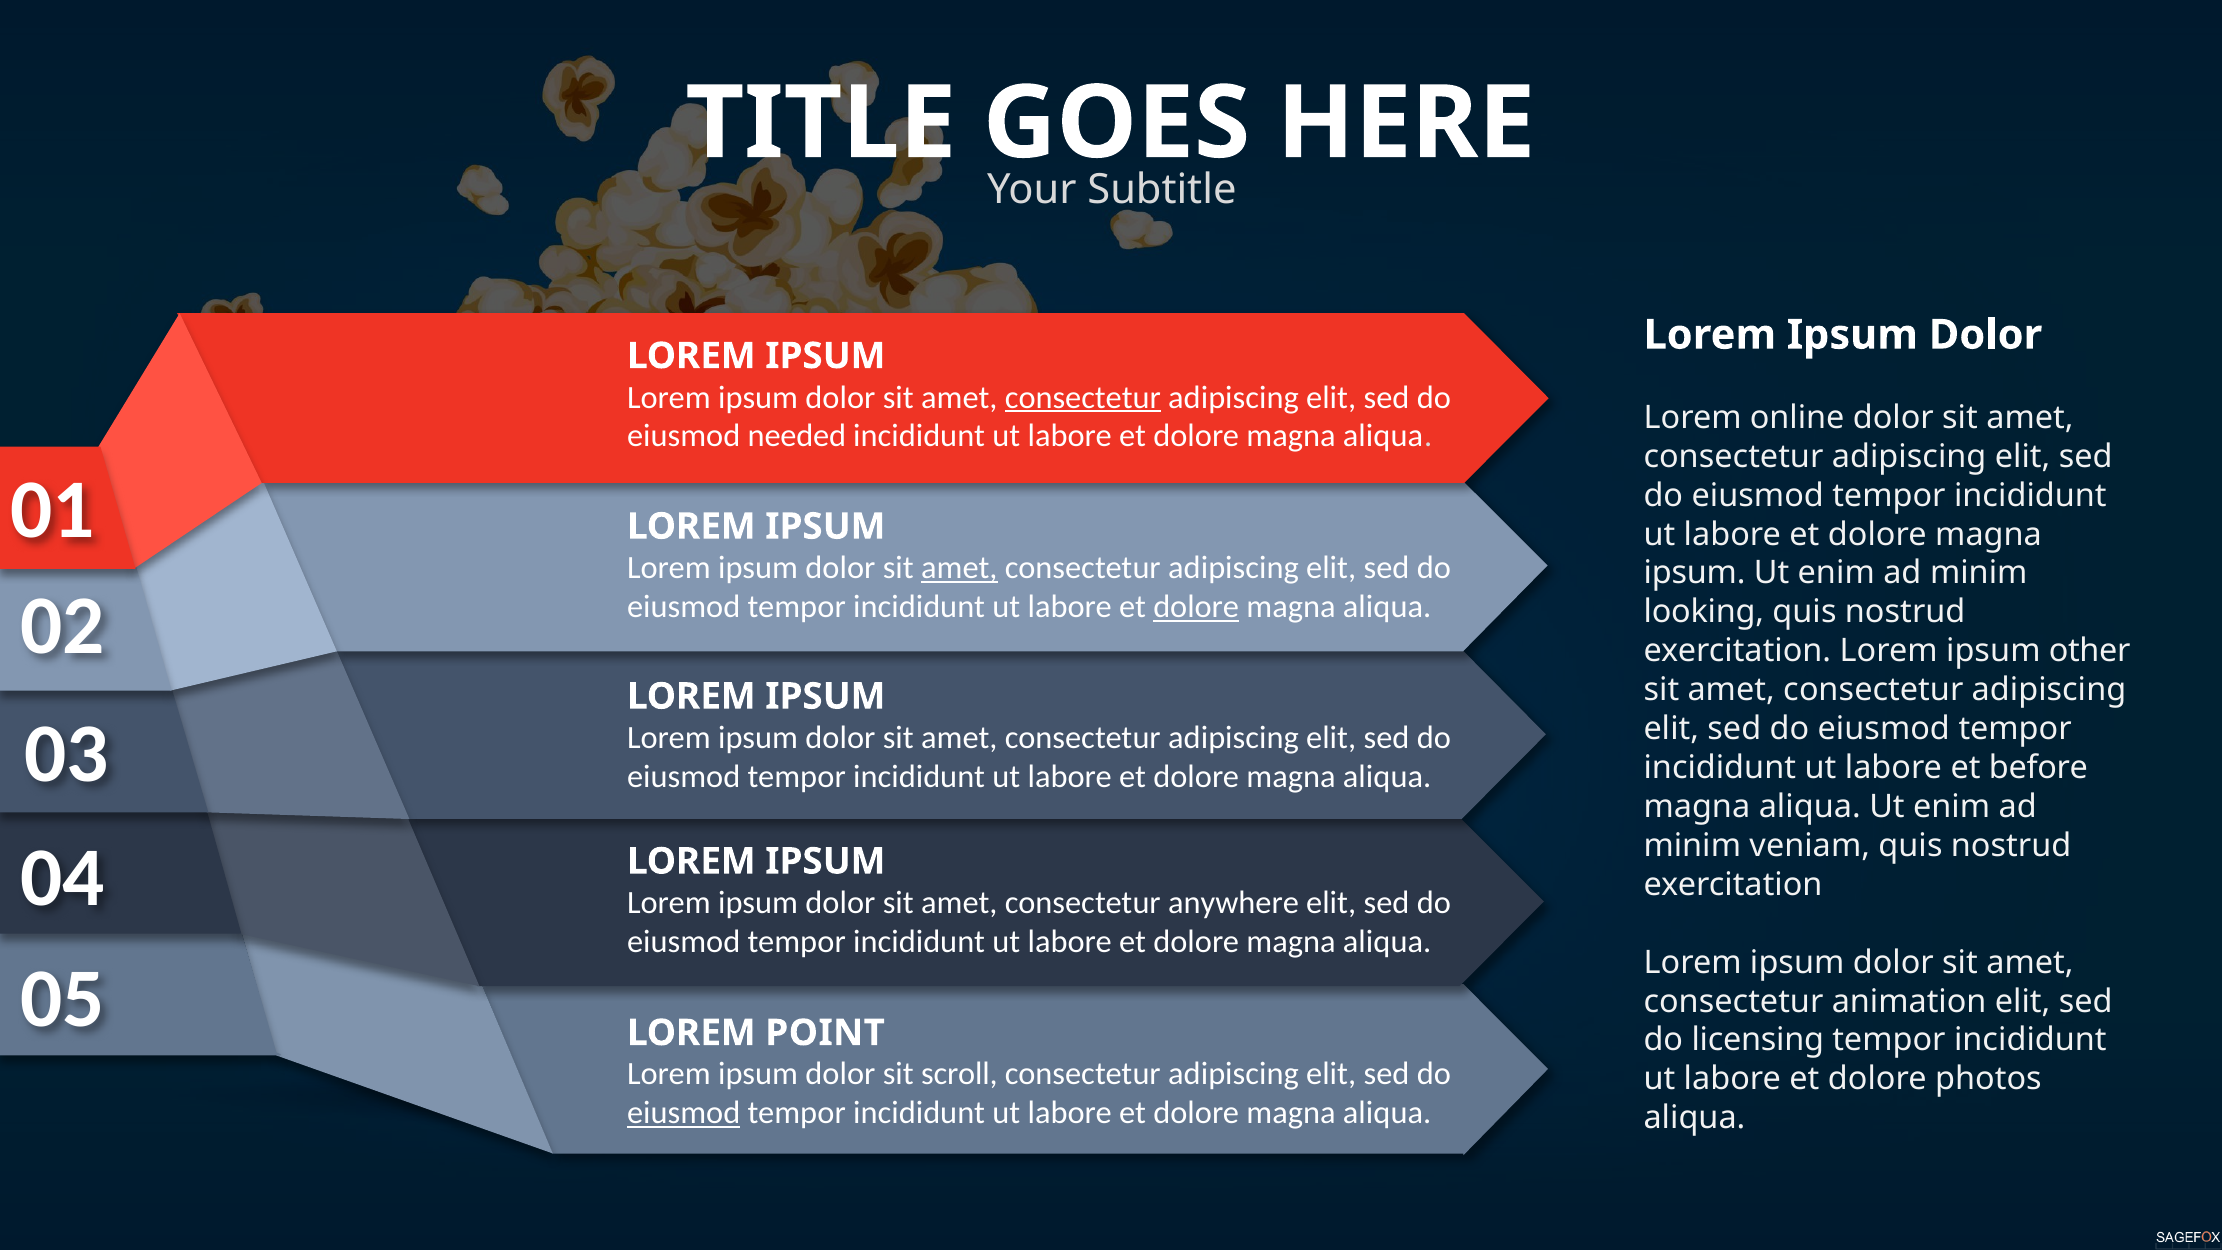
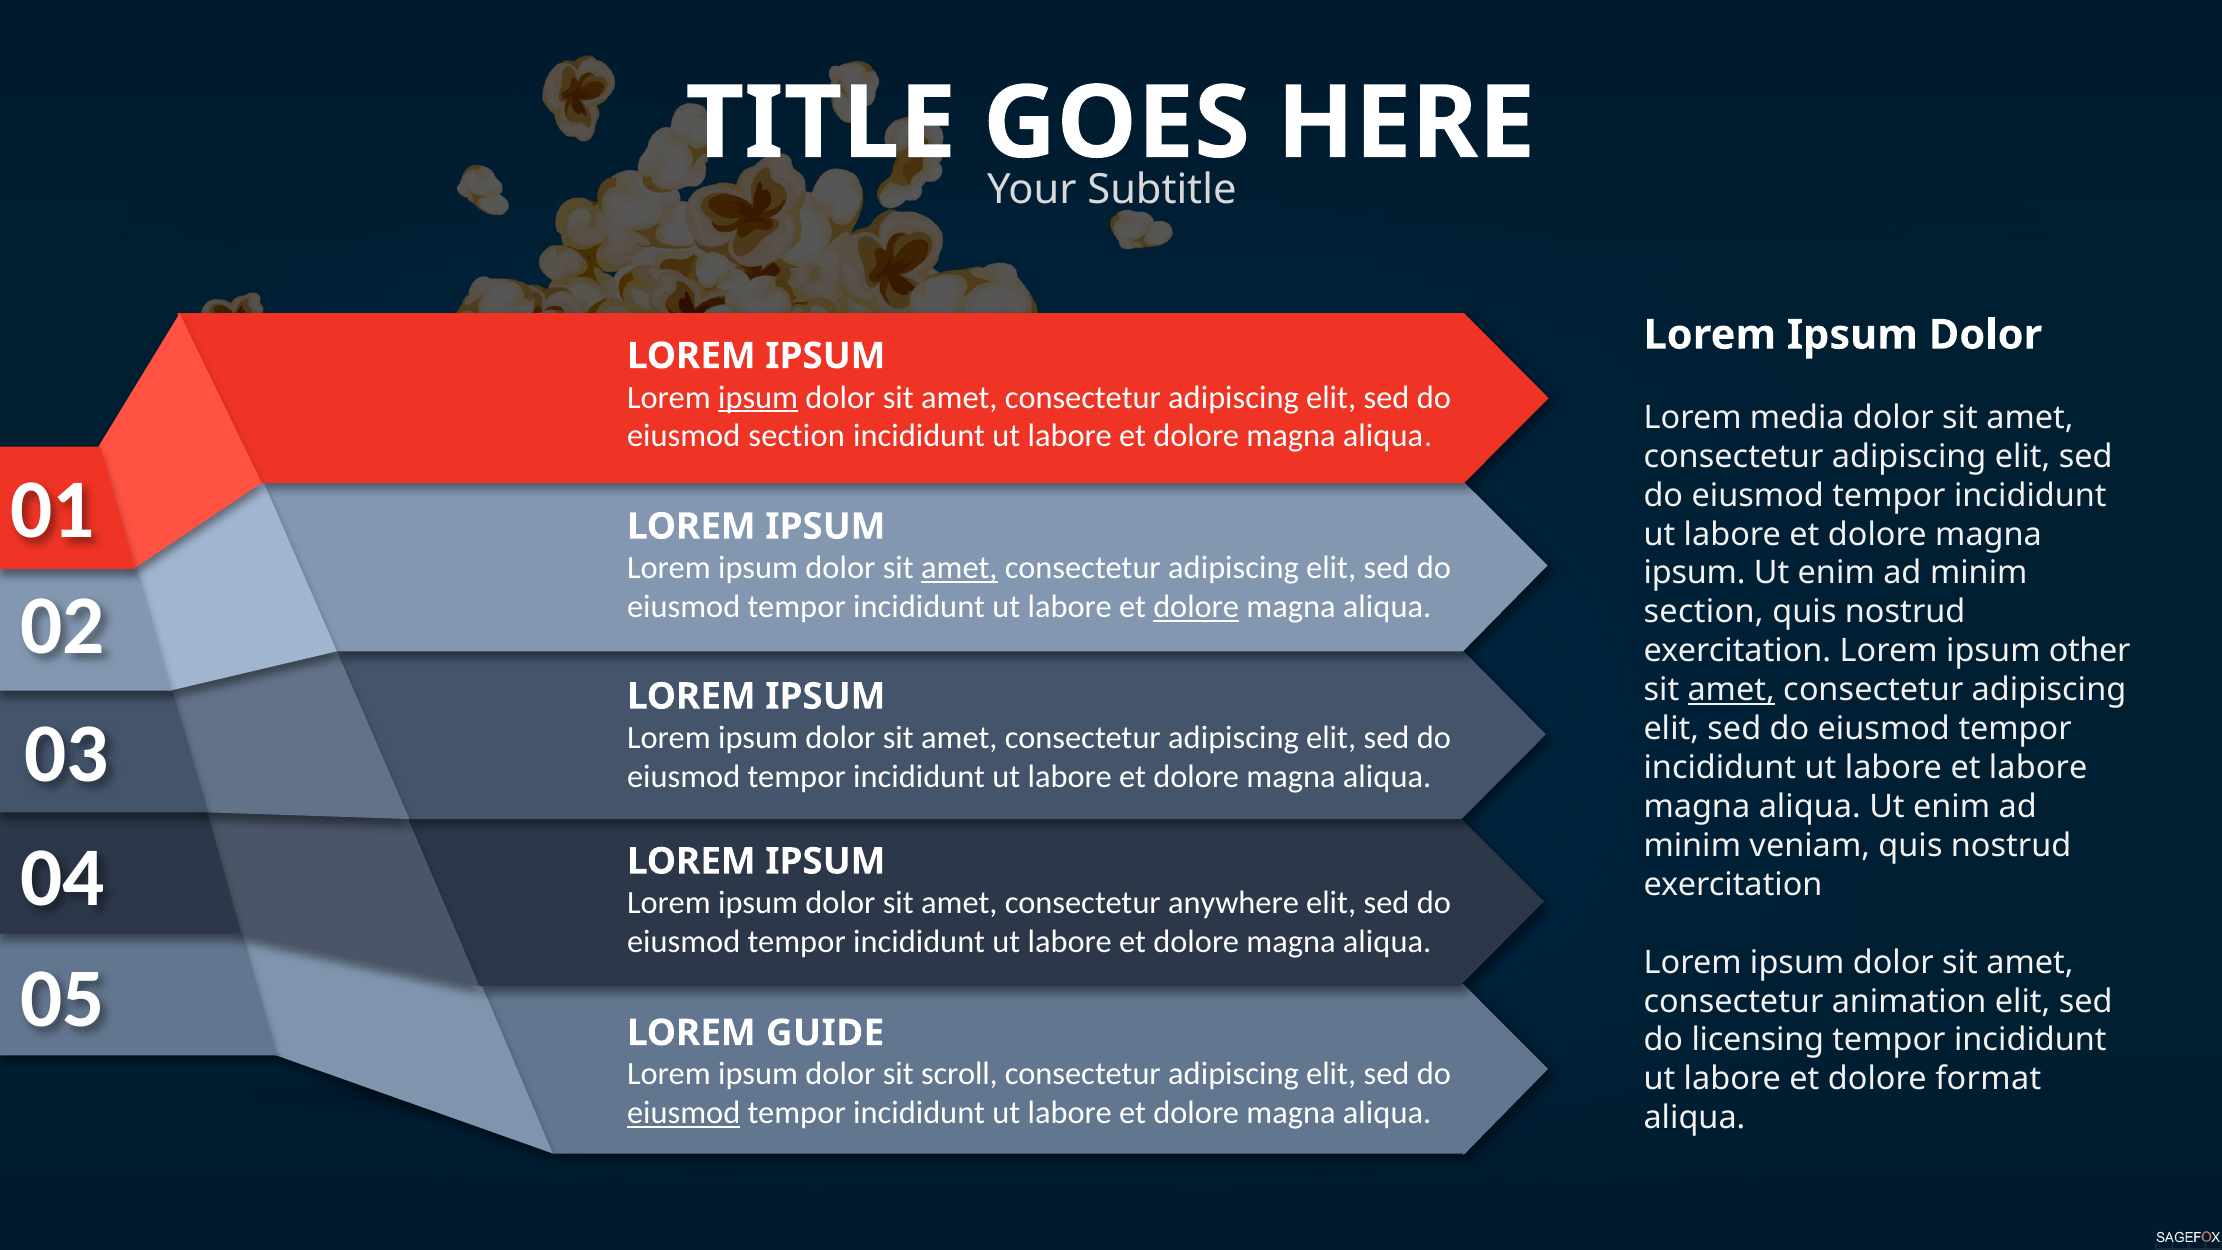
ipsum underline: none -> present (758, 397)
consectetur underline: present -> none (1083, 397)
online: online -> media (1797, 418)
eiusmod needed: needed -> section (797, 436)
looking: looking -> section (1704, 612)
amet underline: none -> present (1731, 690)
et before: before -> labore (2038, 768)
POINT: POINT -> GUIDE (825, 1033)
photos: photos -> format (1988, 1079)
